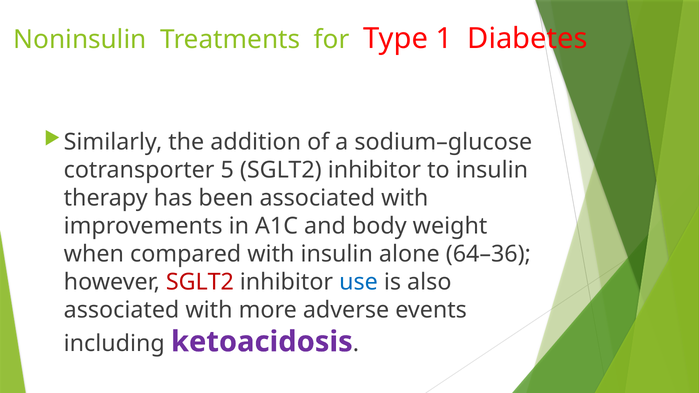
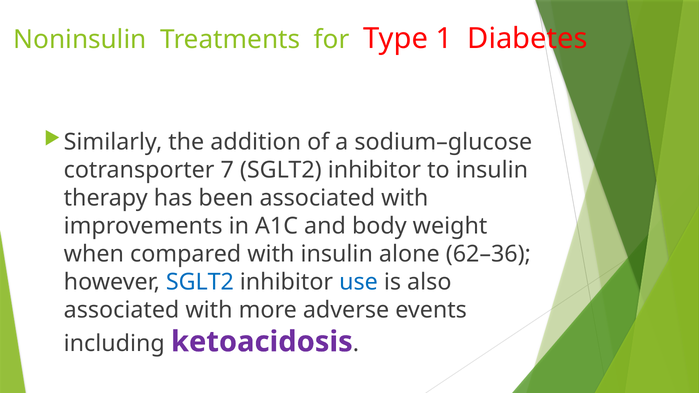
5: 5 -> 7 (227, 170)
64–36: 64–36 -> 62–36 (488, 254)
SGLT2 colour: red -> blue (200, 282)
